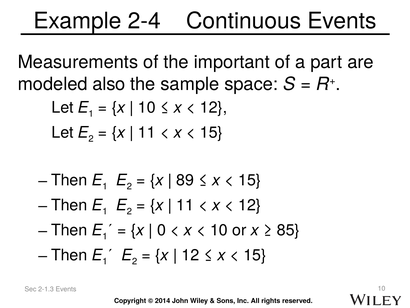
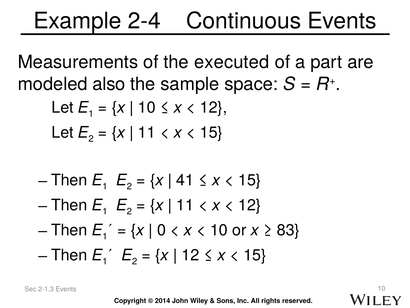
important: important -> executed (232, 62)
89: 89 -> 41 (185, 180)
85: 85 -> 83 (288, 230)
